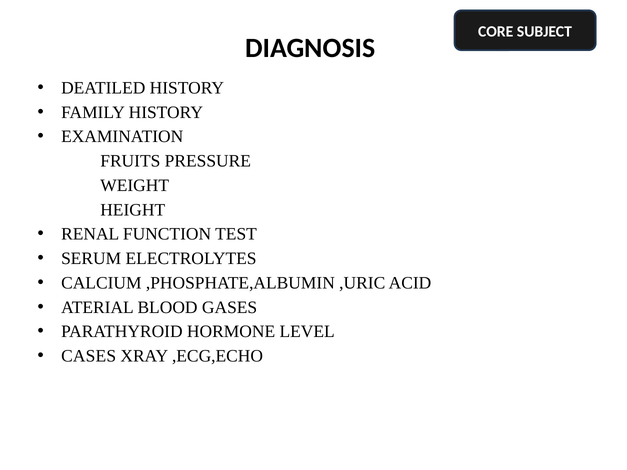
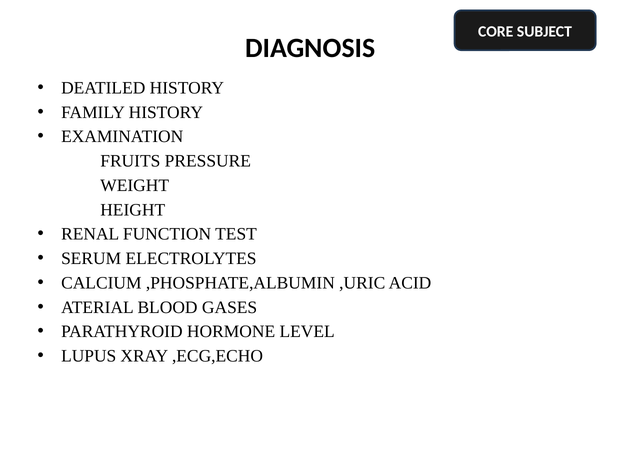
CASES: CASES -> LUPUS (89, 356)
